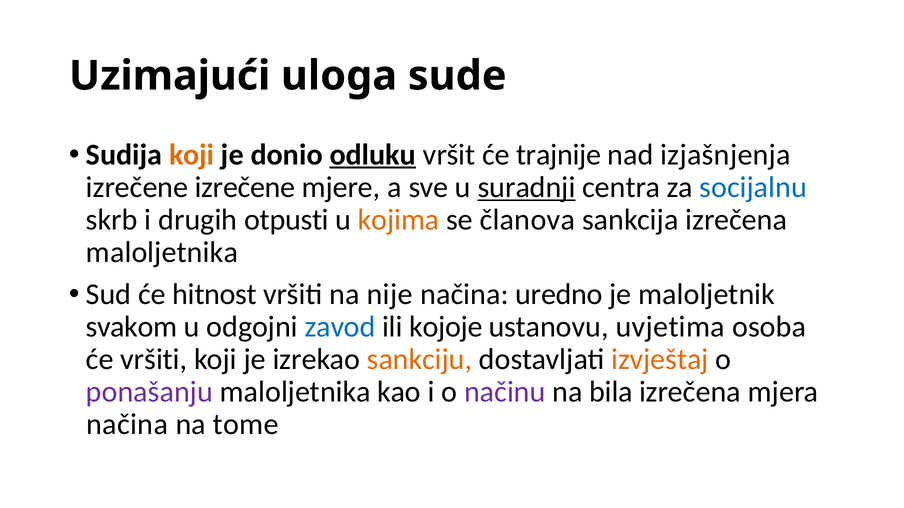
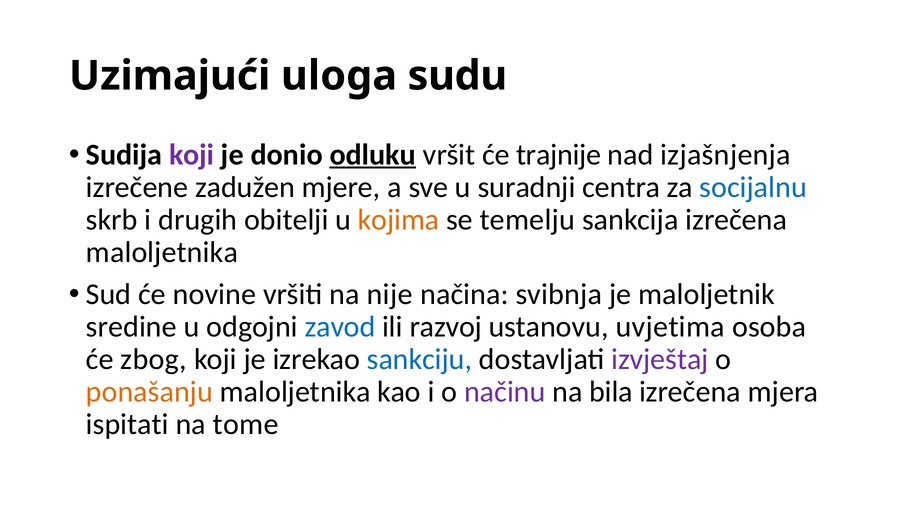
sude: sude -> sudu (457, 76)
koji colour: orange -> purple (192, 155)
izrečene izrečene: izrečene -> zadužen (245, 187)
suradnji underline: present -> none (527, 187)
otpusti: otpusti -> obitelji (286, 220)
članova: članova -> temelju (527, 220)
hitnost: hitnost -> novine (214, 295)
uredno: uredno -> svibnja (559, 295)
svakom: svakom -> sredine (131, 327)
kojoje: kojoje -> razvoj (446, 327)
će vršiti: vršiti -> zbog (154, 360)
sankciju colour: orange -> blue (420, 360)
izvještaj colour: orange -> purple (660, 360)
ponašanju colour: purple -> orange (149, 392)
načina: načina -> ispitati (127, 425)
